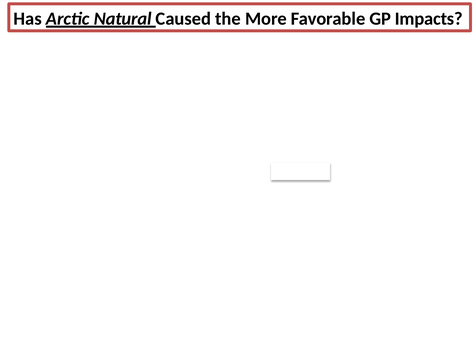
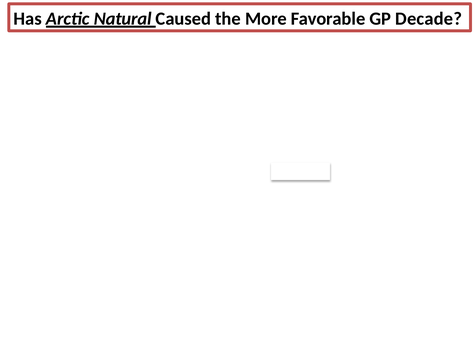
Impacts: Impacts -> Decade (429, 19)
